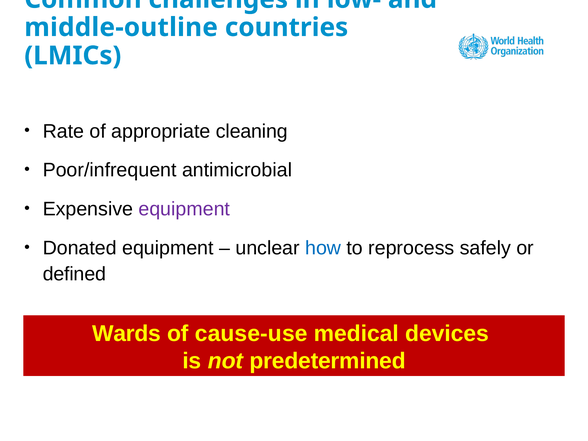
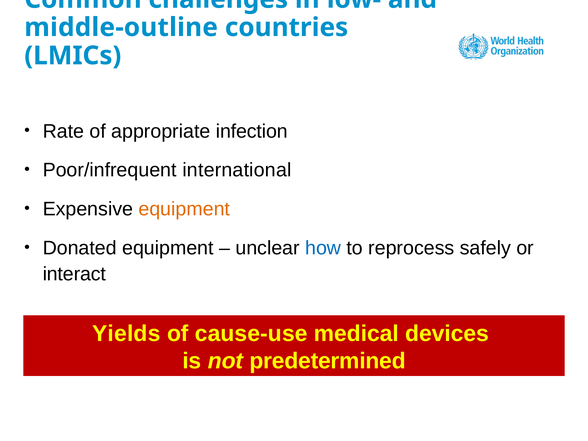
cleaning: cleaning -> infection (252, 131)
antimicrobial: antimicrobial -> international (237, 170)
equipment colour: purple -> orange (184, 209)
defined: defined -> interact (74, 274)
Wards: Wards -> Yields (126, 333)
